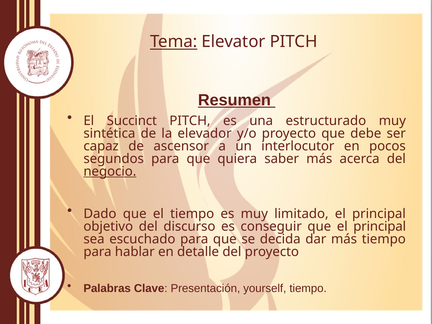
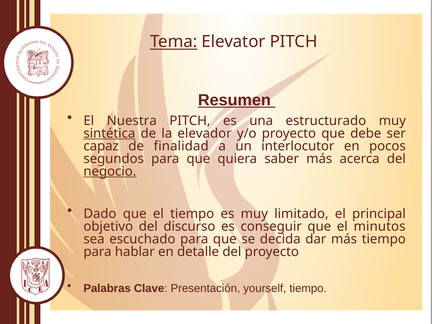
Succinct: Succinct -> Nuestra (132, 121)
sintética underline: none -> present (109, 133)
ascensor: ascensor -> finalidad (181, 146)
que el principal: principal -> minutos (380, 226)
